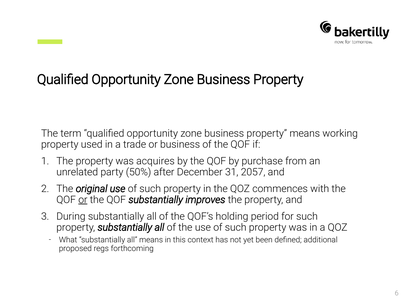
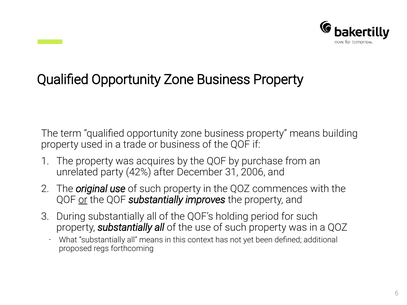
working: working -> building (340, 134)
50%: 50% -> 42% (139, 172)
2057: 2057 -> 2006 (253, 172)
